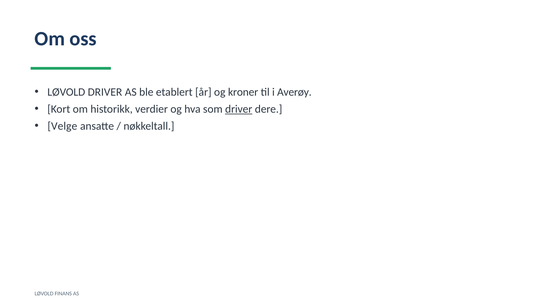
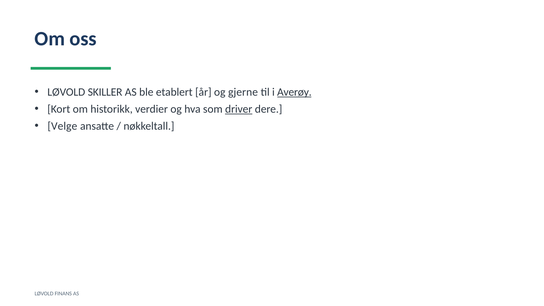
LØVOLD DRIVER: DRIVER -> SKILLER (105, 92)
kroner: kroner -> gjerne (243, 92)
Averøy underline: none -> present (294, 92)
